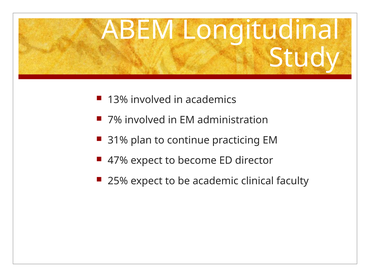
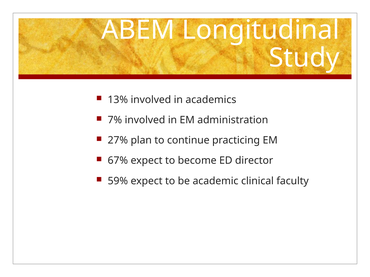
31%: 31% -> 27% (118, 141)
47%: 47% -> 67% (118, 161)
25%: 25% -> 59% (118, 181)
